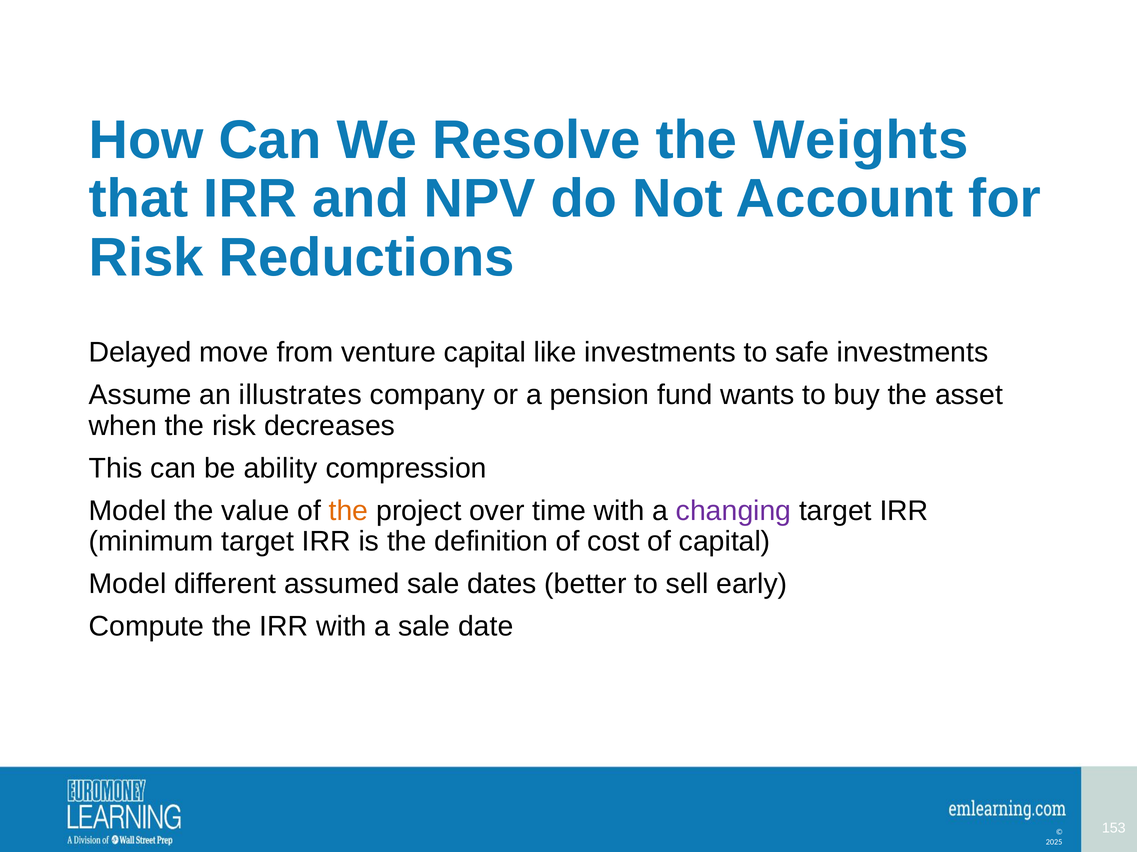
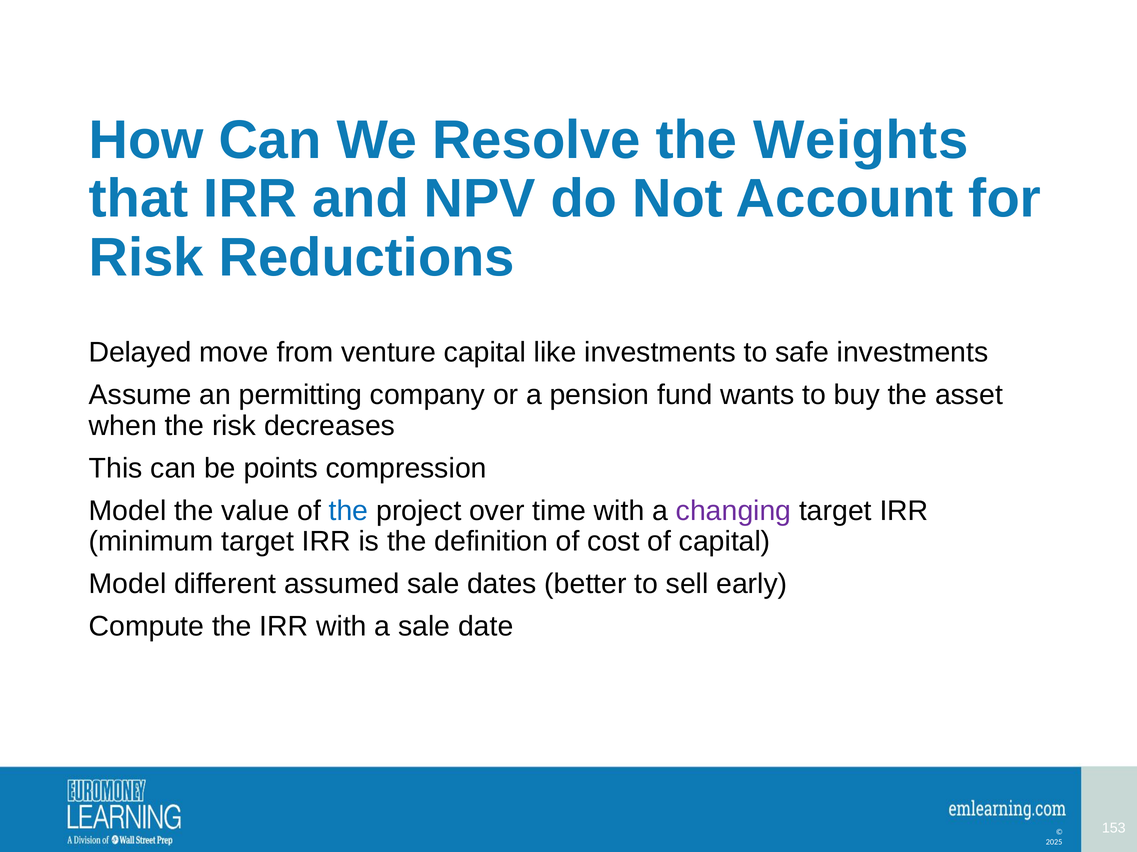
illustrates: illustrates -> permitting (301, 395)
ability: ability -> points (281, 469)
the colour: orange -> blue (349, 511)
